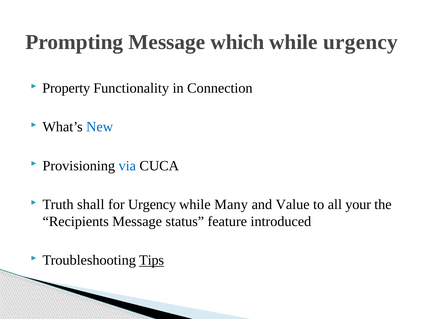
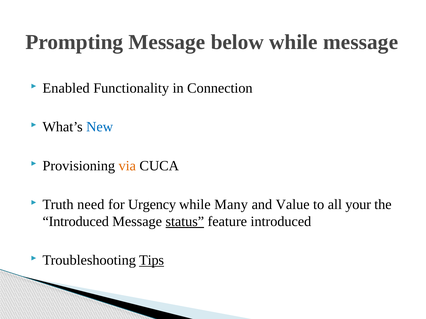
which: which -> below (237, 42)
while urgency: urgency -> message (361, 42)
Property: Property -> Enabled (66, 88)
via colour: blue -> orange (127, 166)
shall: shall -> need (91, 205)
Recipients: Recipients -> Introduced (76, 222)
status underline: none -> present (185, 222)
